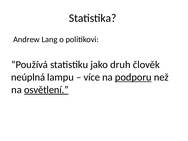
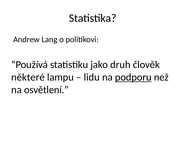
neúplná: neúplná -> některé (28, 77)
více: více -> lidu (92, 77)
osvětlení underline: present -> none (46, 90)
